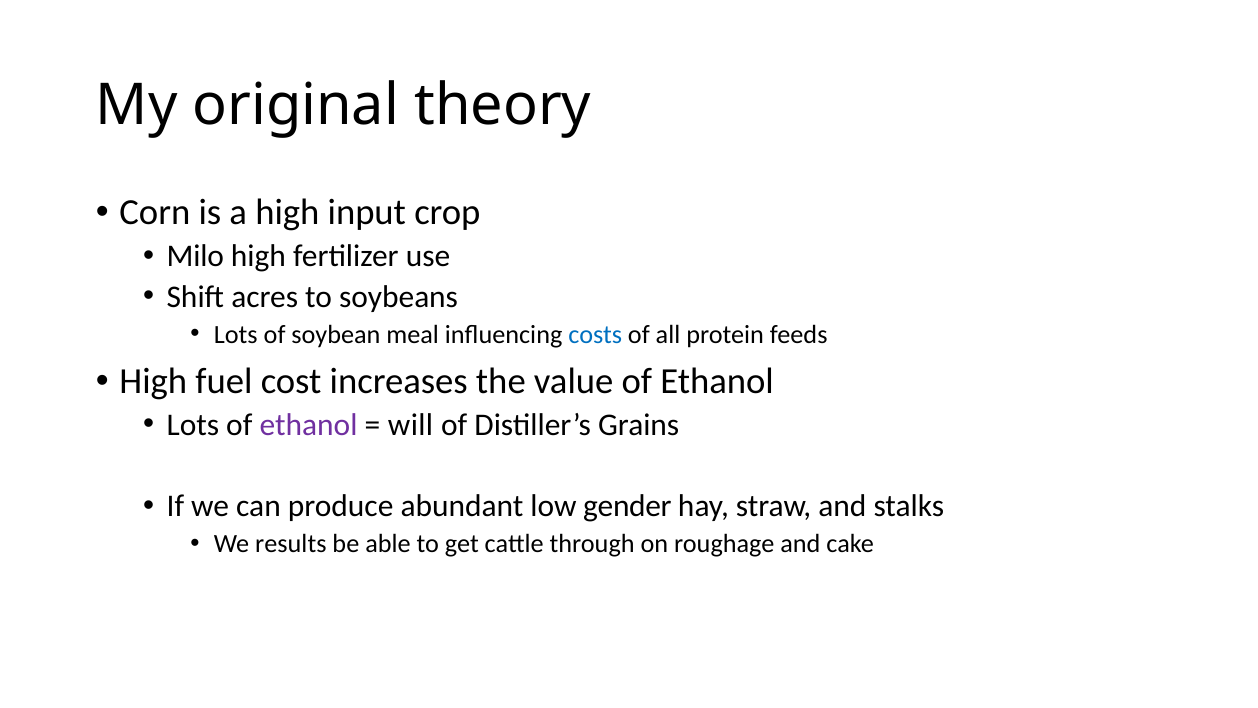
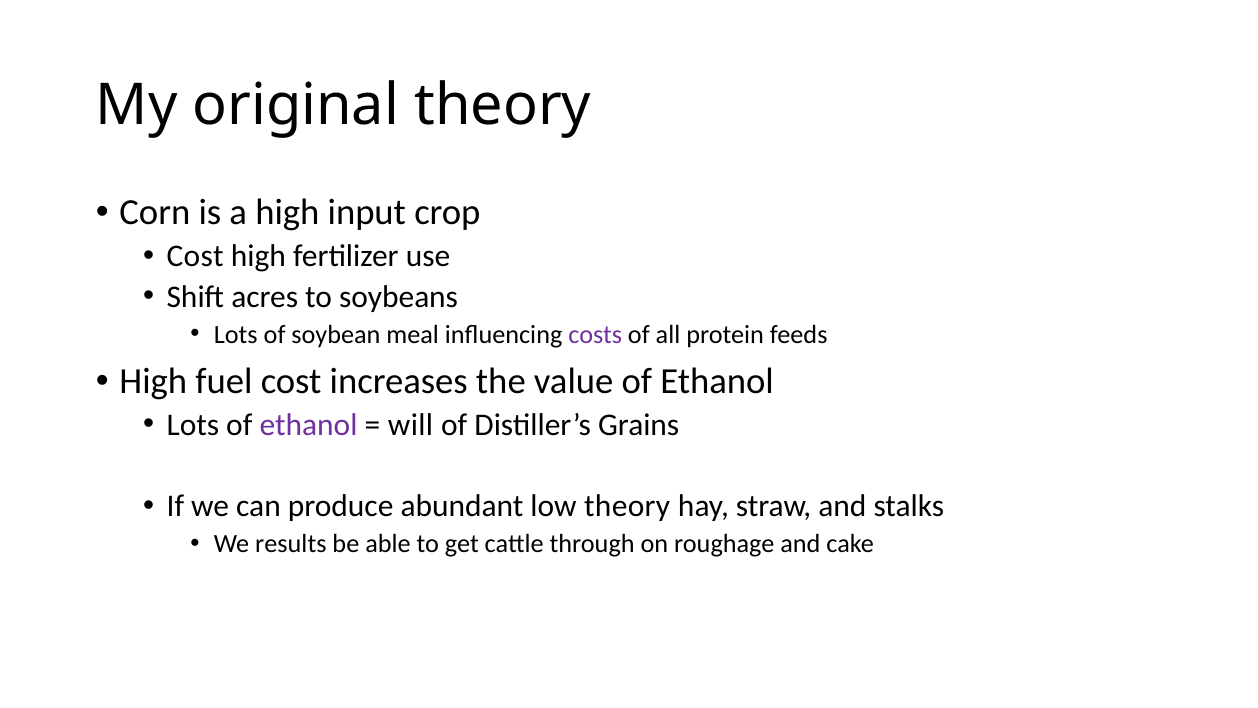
Milo: Milo -> Cost (195, 256)
costs colour: blue -> purple (595, 334)
low gender: gender -> theory (627, 506)
